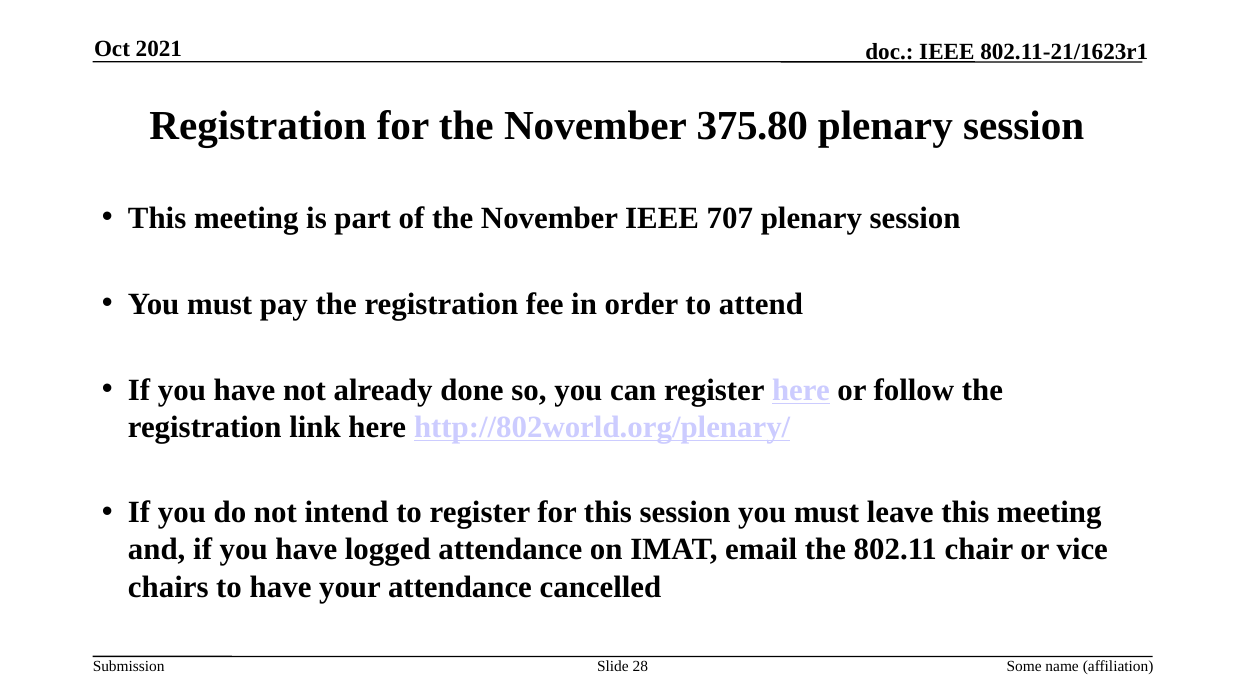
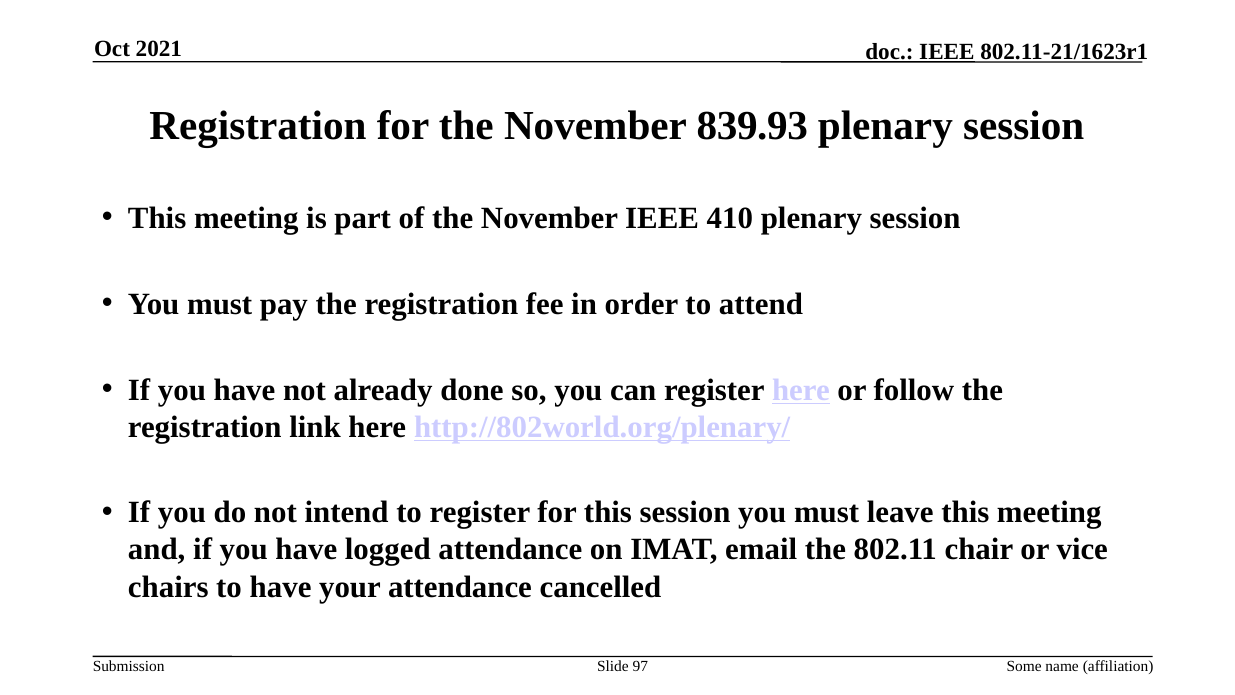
375.80: 375.80 -> 839.93 (752, 126)
707: 707 -> 410 (730, 218)
28: 28 -> 97 (640, 666)
